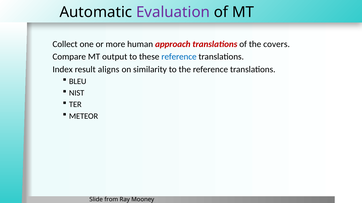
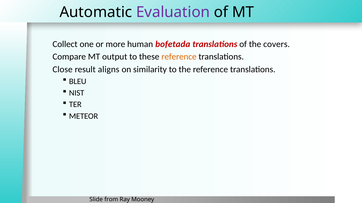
approach: approach -> bofetada (173, 44)
reference colour: blue -> orange (179, 57)
Index: Index -> Close (63, 70)
